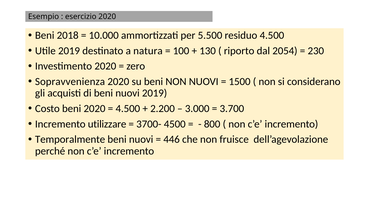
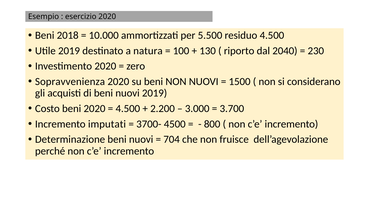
2054: 2054 -> 2040 (285, 51)
utilizzare: utilizzare -> imputati (107, 124)
Temporalmente: Temporalmente -> Determinazione (70, 140)
446: 446 -> 704 (172, 140)
